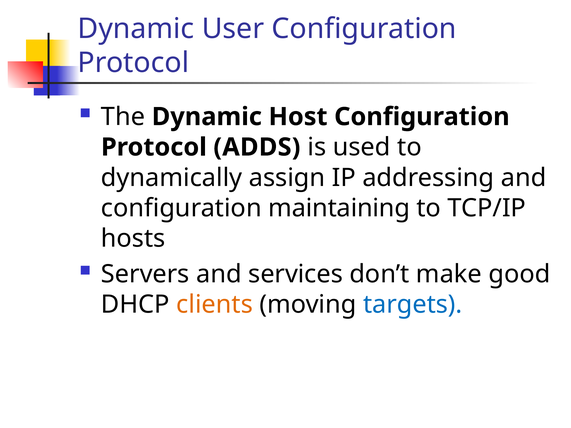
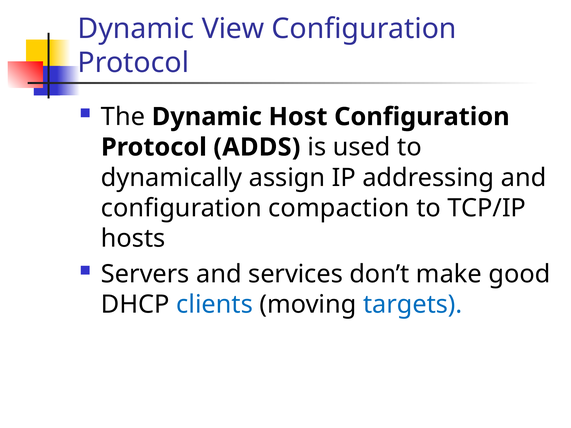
User: User -> View (233, 29)
maintaining: maintaining -> compaction (339, 208)
clients colour: orange -> blue (215, 305)
